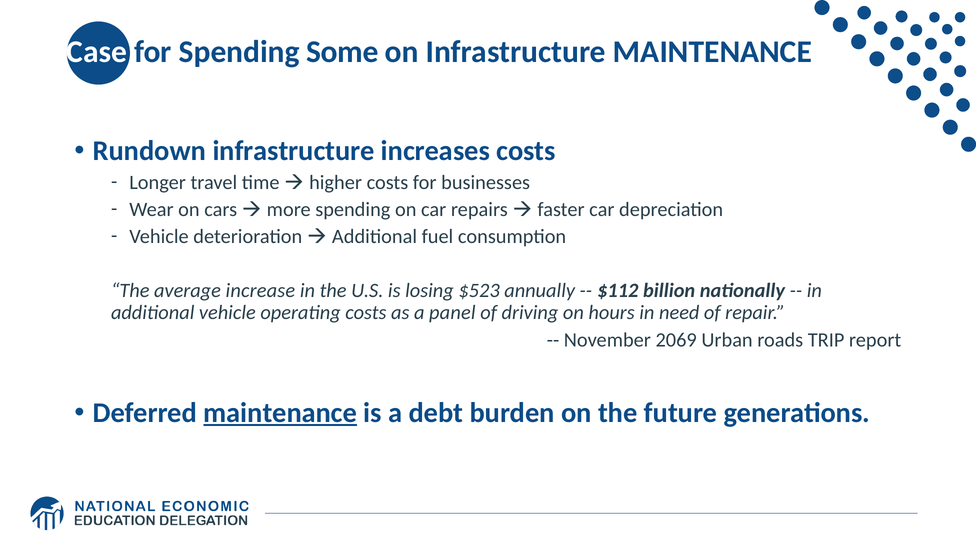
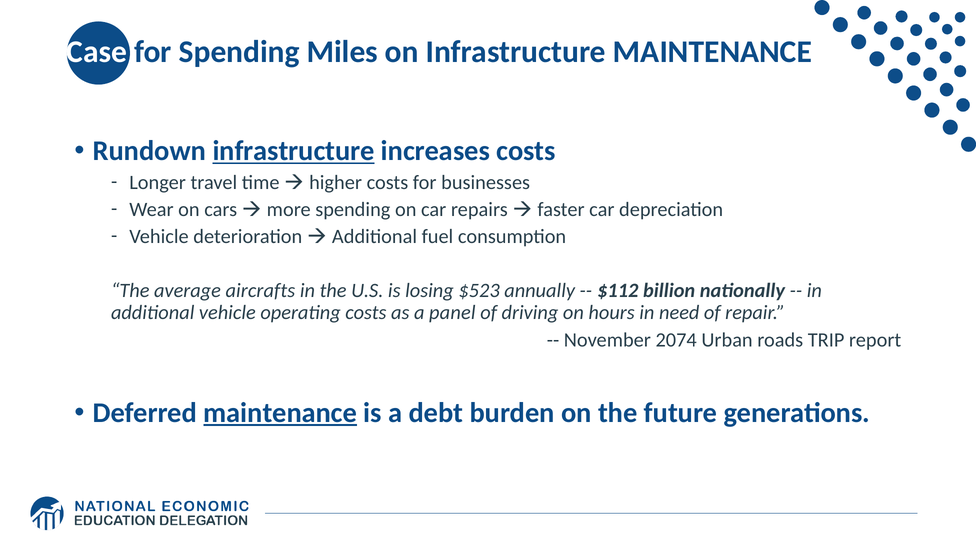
Some: Some -> Miles (342, 52)
infrastructure underline: none -> present (294, 151)
increase: increase -> aircrafts (260, 291)
2069: 2069 -> 2074 (676, 340)
